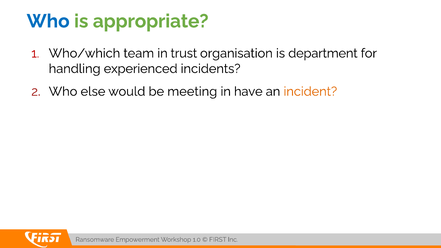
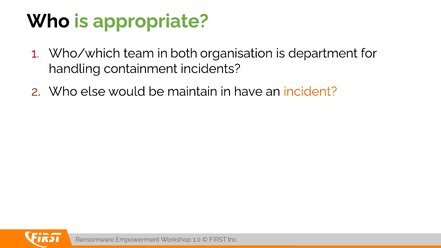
Who colour: blue -> black (48, 21)
trust: trust -> both (184, 53)
experienced: experienced -> containment (141, 69)
meeting: meeting -> maintain (192, 92)
